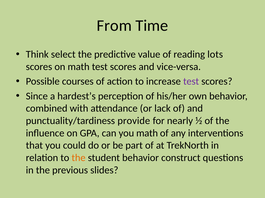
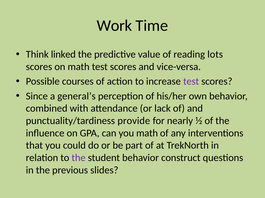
From: From -> Work (114, 26)
select: select -> linked (63, 55)
hardest’s: hardest’s -> general’s (77, 96)
the colour: orange -> purple (79, 158)
